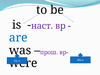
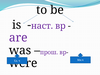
are colour: blue -> purple (18, 38)
